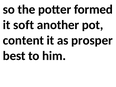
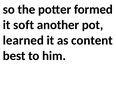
content: content -> learned (23, 40)
prosper: prosper -> content (92, 40)
